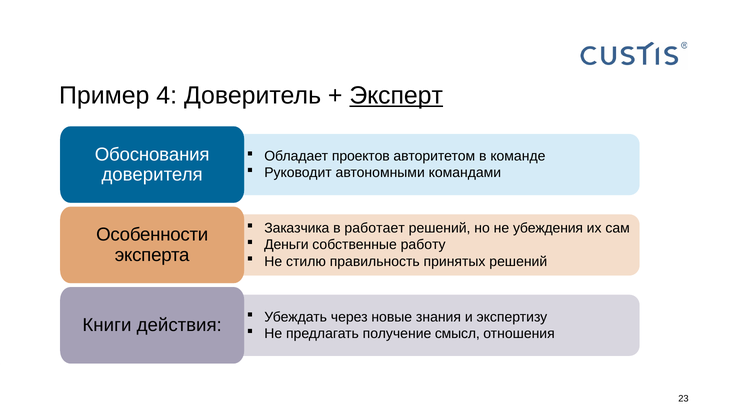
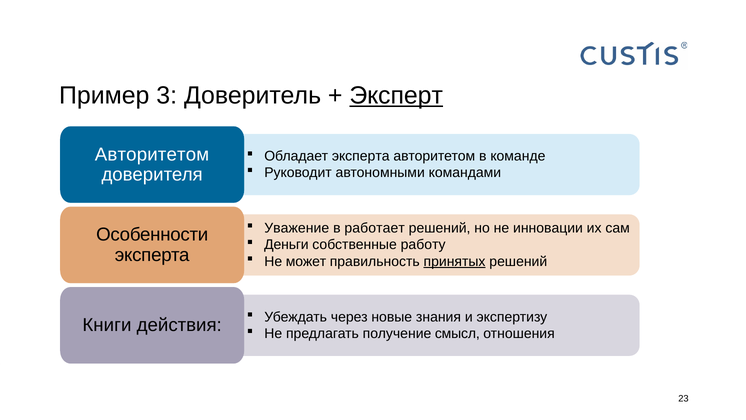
4: 4 -> 3 (167, 96)
Обоснования: Обоснования -> Авторитетом (152, 154)
Обладает проектов: проектов -> эксперта (361, 156)
Заказчика: Заказчика -> Уважение (297, 228)
убеждения: убеждения -> инновации (548, 228)
стилю: стилю -> может (306, 261)
принятых underline: none -> present (455, 261)
